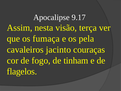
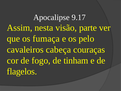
terça: terça -> parte (88, 28)
pela: pela -> pelo (86, 39)
jacinto: jacinto -> cabeça (58, 49)
